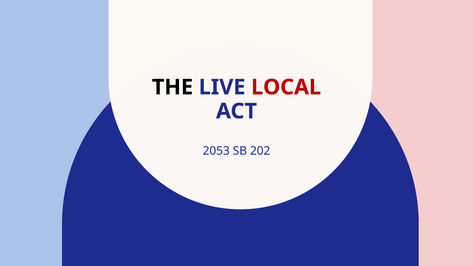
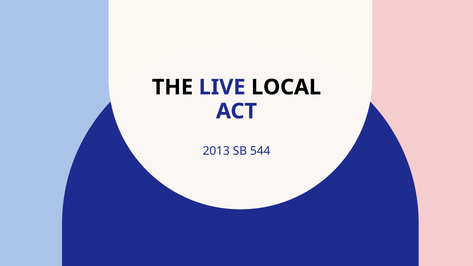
LOCAL colour: red -> black (286, 87)
2053: 2053 -> 2013 (216, 151)
202: 202 -> 544 (260, 151)
